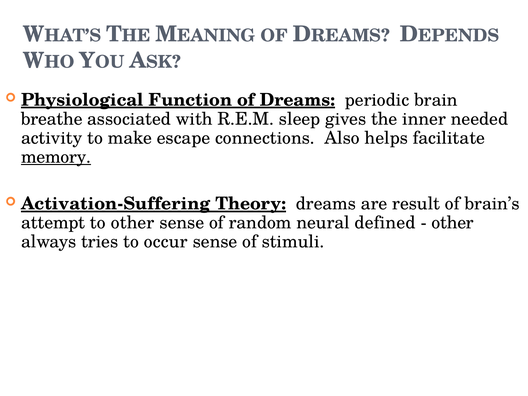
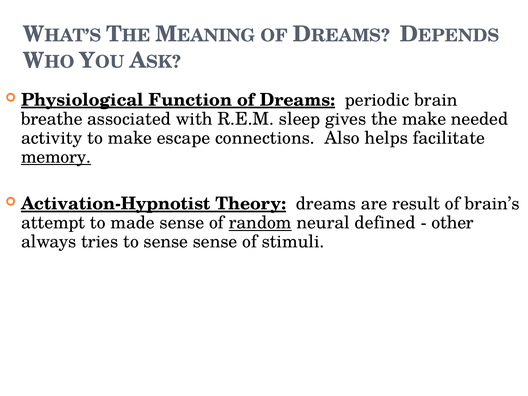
the inner: inner -> make (424, 119)
Activation-Suffering: Activation-Suffering -> Activation-Hypnotist (116, 204)
to other: other -> made (133, 223)
random underline: none -> present (260, 223)
to occur: occur -> sense (166, 242)
